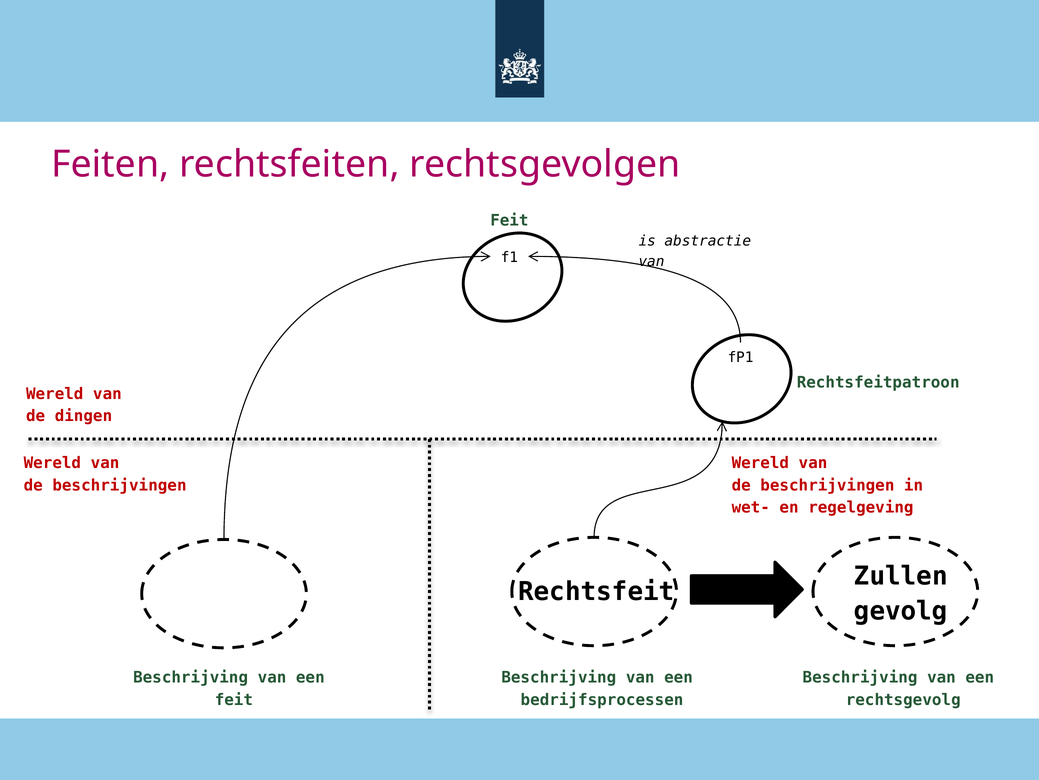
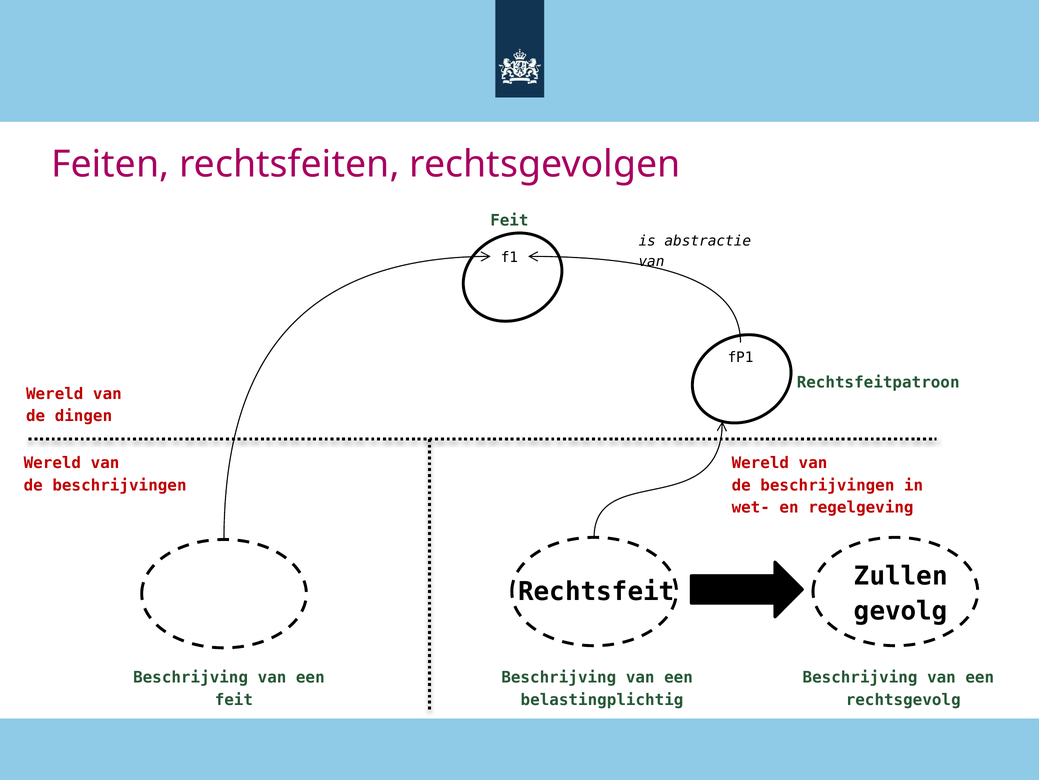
bedrijfsprocessen: bedrijfsprocessen -> belastingplichtig (602, 699)
